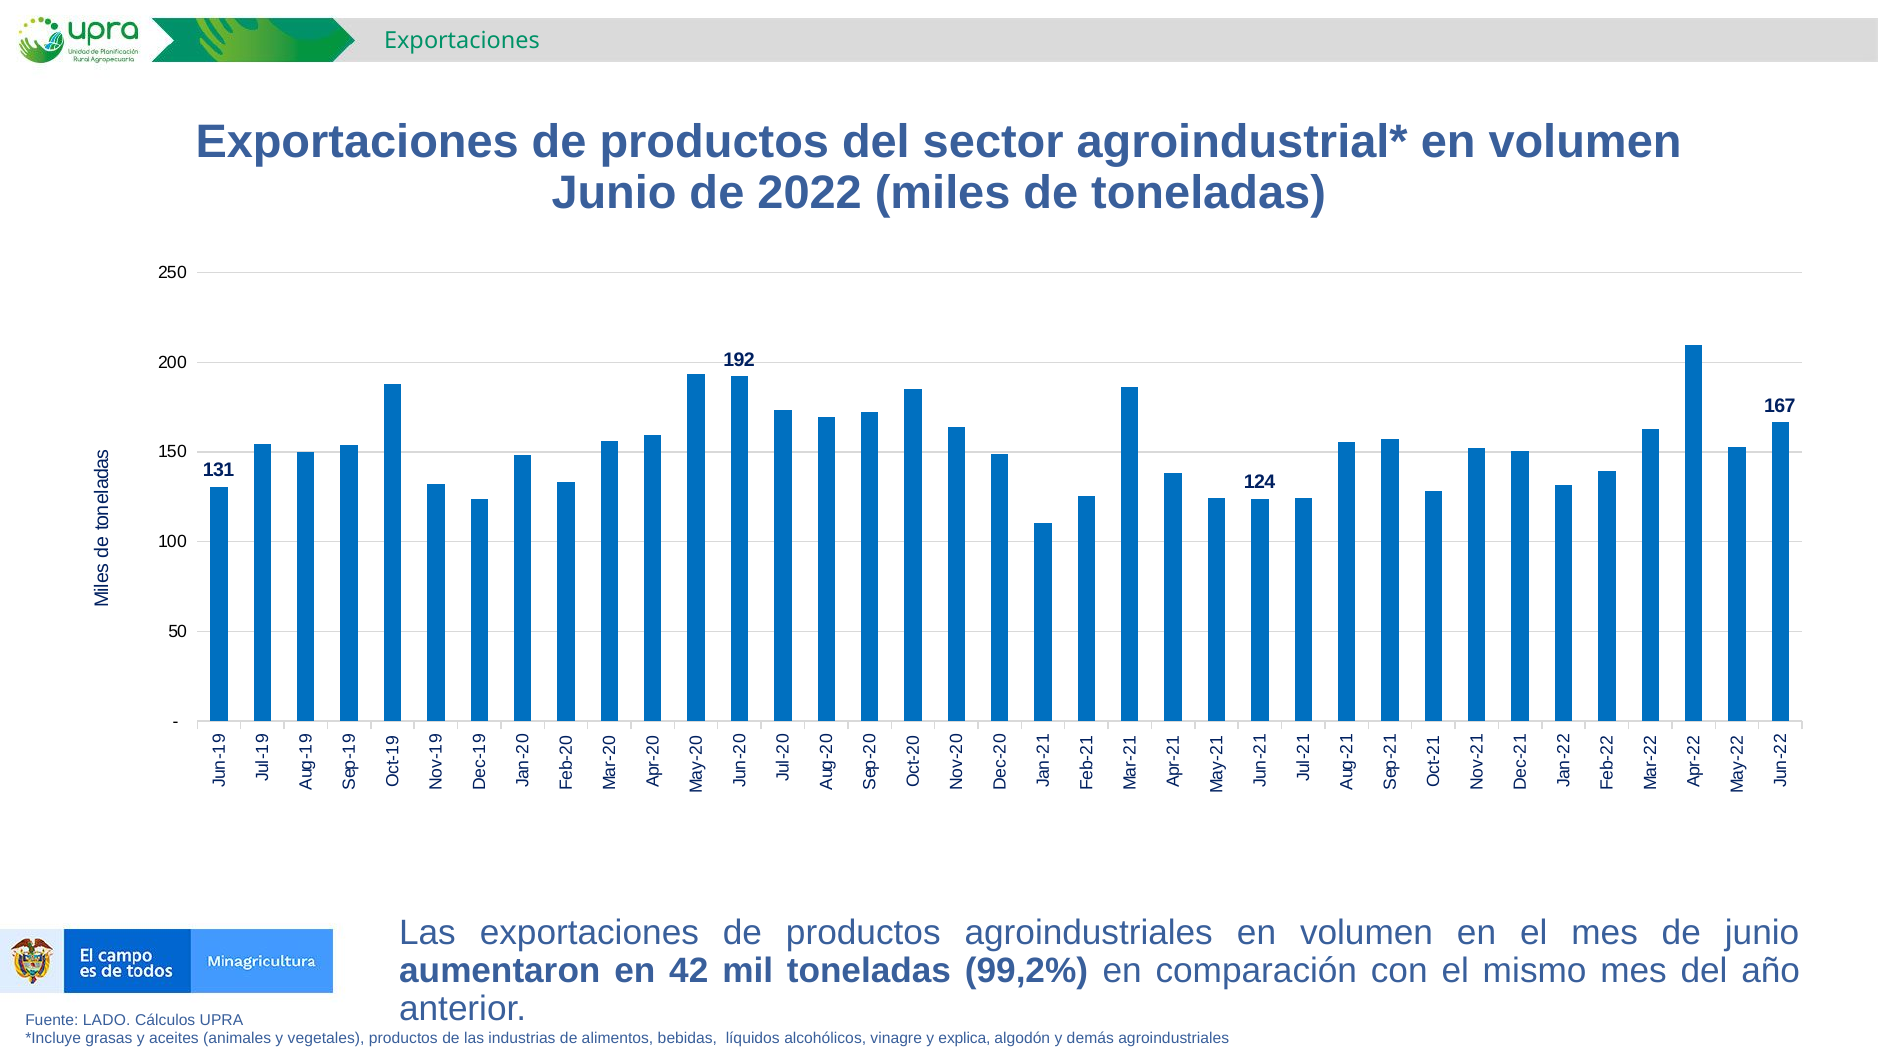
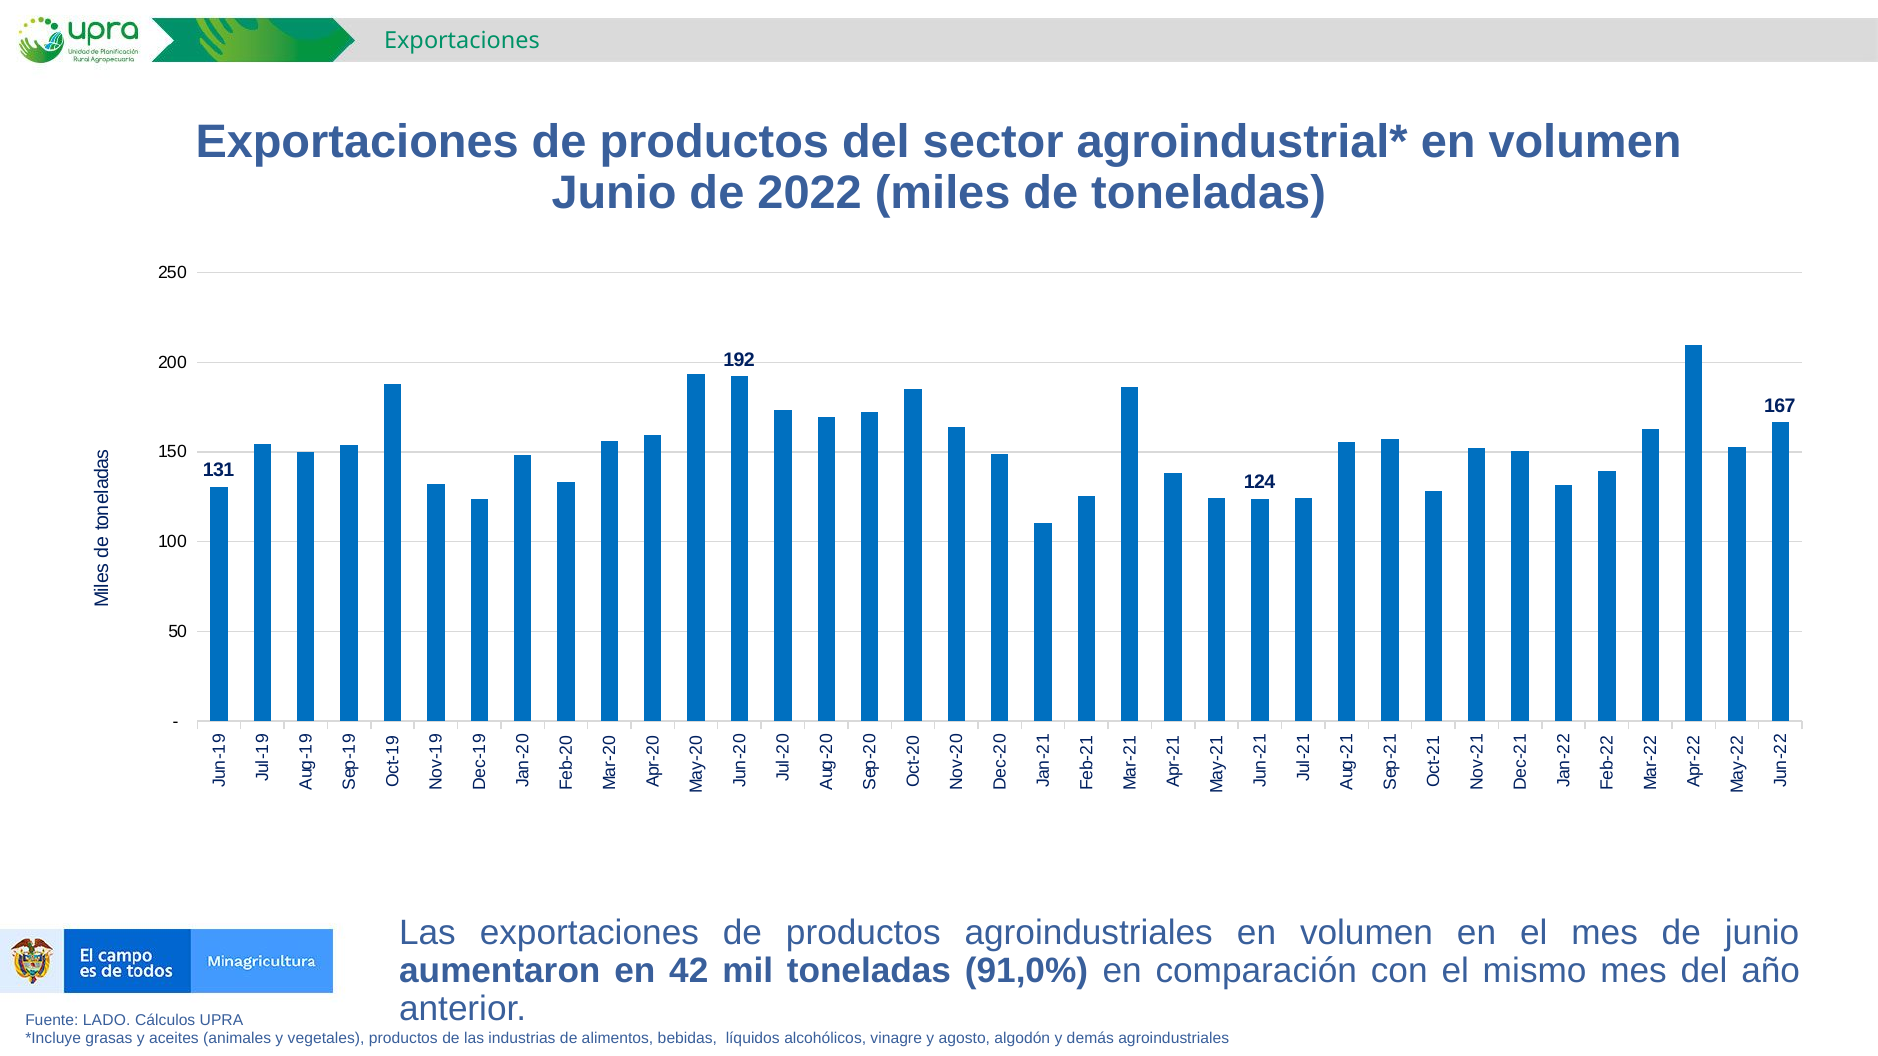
99,2%: 99,2% -> 91,0% (1026, 971)
explica: explica -> agosto (964, 1039)
